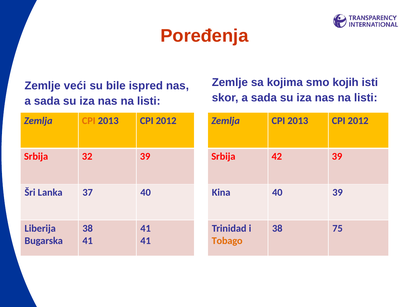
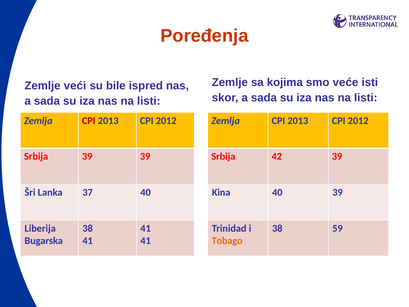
kojih: kojih -> veće (345, 82)
CPI colour: orange -> red (89, 121)
Srbija 32: 32 -> 39 (87, 156)
75: 75 -> 59 (338, 228)
